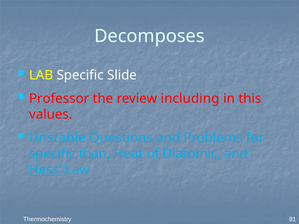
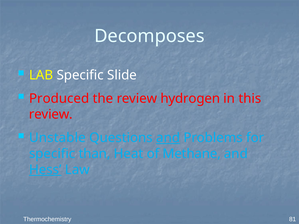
Professor: Professor -> Produced (59, 99)
including: including -> hydrogen (190, 99)
values: values -> review (51, 115)
and underline: none -> present (168, 138)
Diatomic: Diatomic -> Methane (192, 154)
